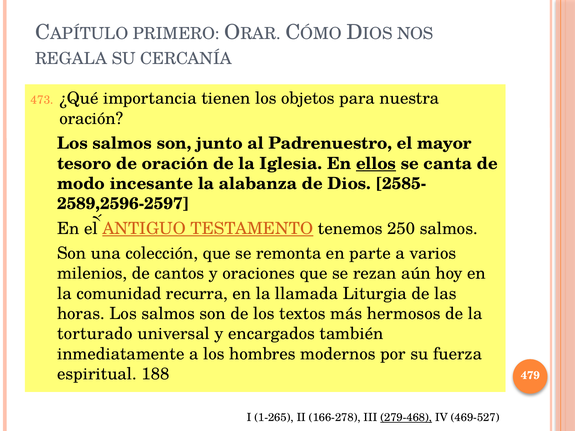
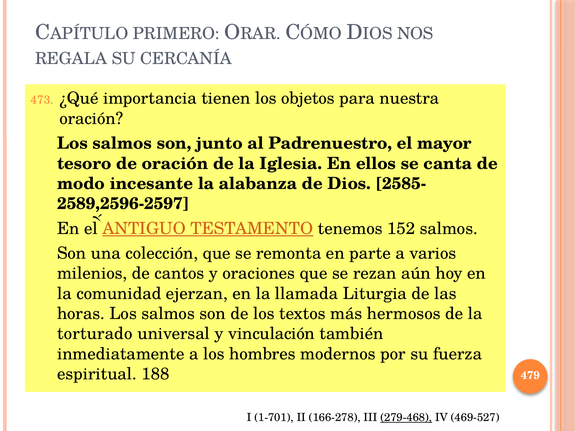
ellos underline: present -> none (376, 164)
250: 250 -> 152 (401, 229)
recurra: recurra -> ejerzan (197, 294)
encargados: encargados -> vinculación (272, 334)
1-265: 1-265 -> 1-701 (274, 418)
